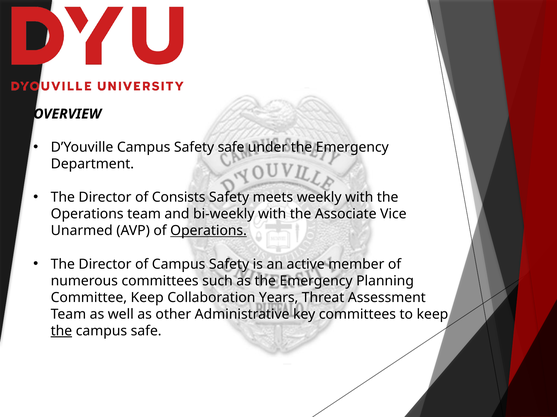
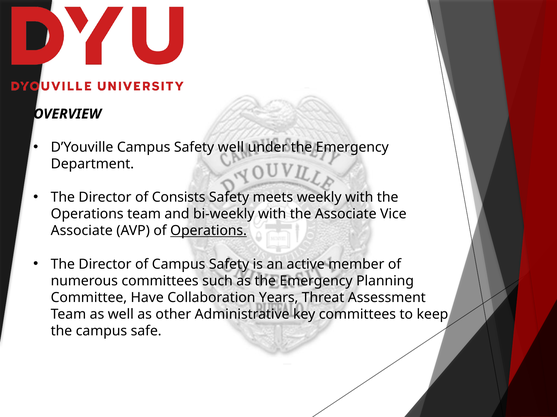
Safety safe: safe -> well (231, 148)
Unarmed: Unarmed -> Associate (82, 231)
Committee Keep: Keep -> Have (147, 298)
the underline: present -> none (61, 331)
